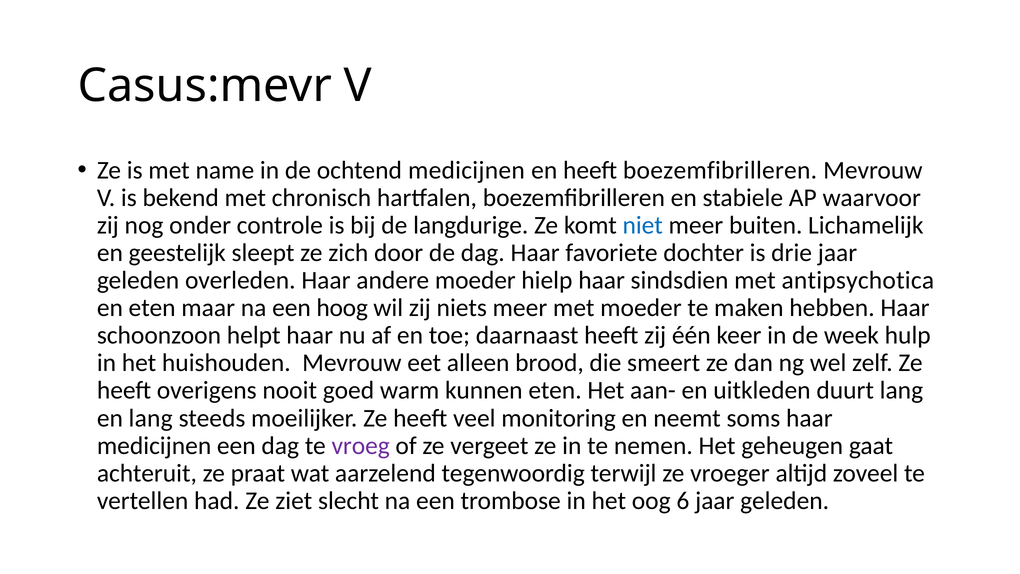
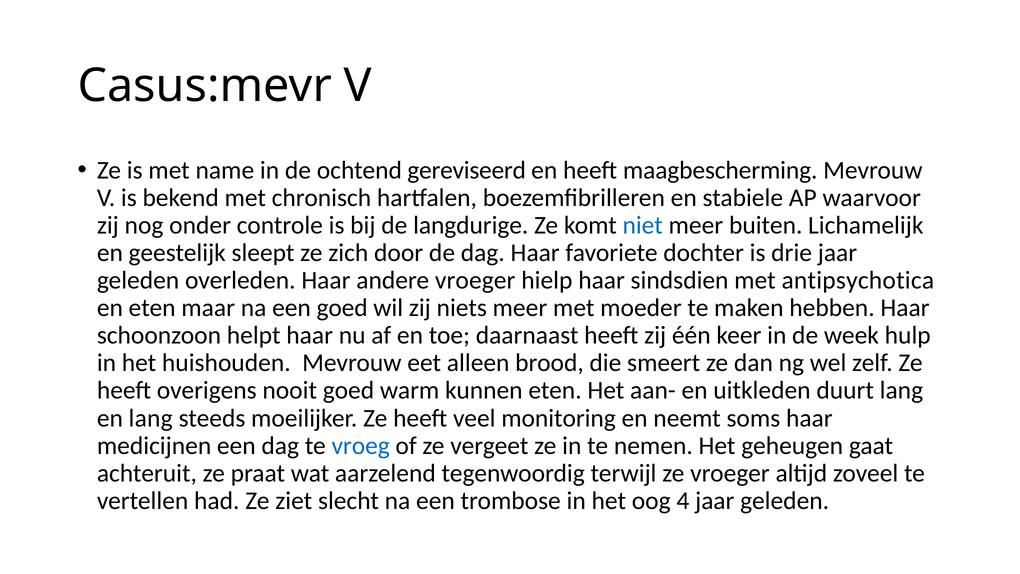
ochtend medicijnen: medicijnen -> gereviseerd (467, 170)
heeft boezemfibrilleren: boezemfibrilleren -> maagbescherming (720, 170)
andere moeder: moeder -> vroeger (475, 280)
een hoog: hoog -> goed (342, 308)
vroeg colour: purple -> blue (361, 445)
6: 6 -> 4 (683, 501)
